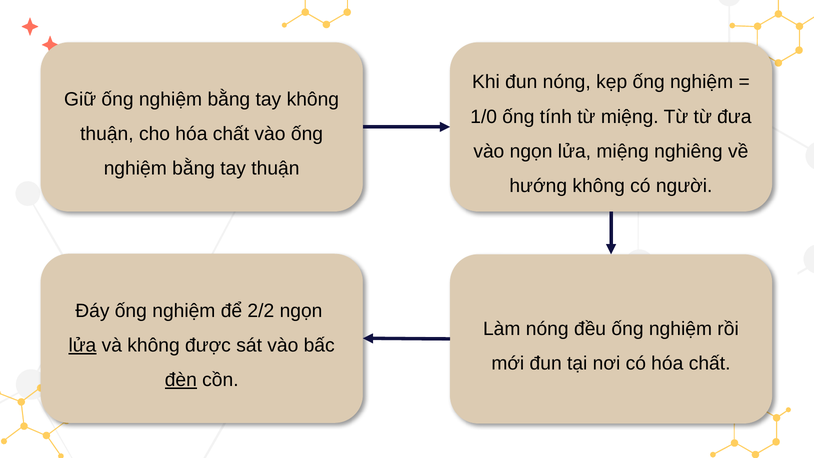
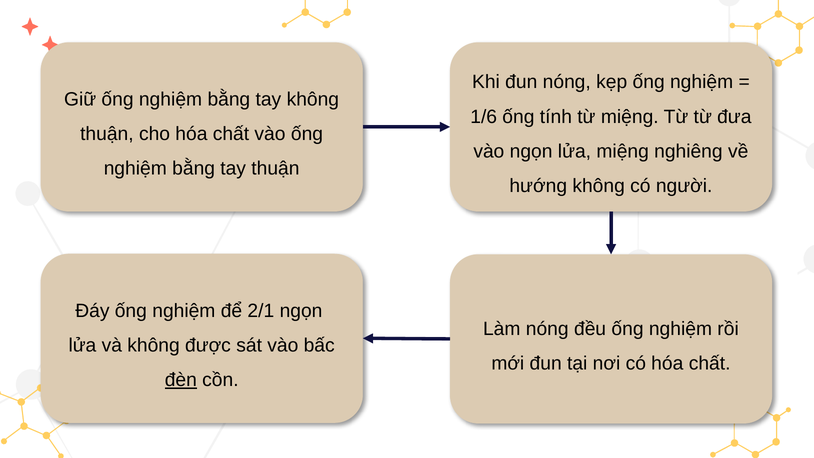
1/0: 1/0 -> 1/6 (484, 117)
2/2: 2/2 -> 2/1 (261, 311)
lửa underline: present -> none (82, 345)
